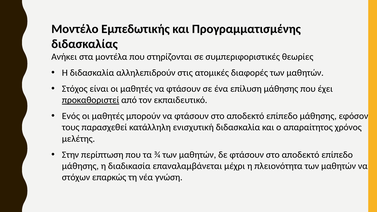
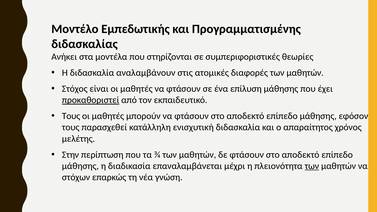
αλληλεπιδρούν: αλληλεπιδρούν -> αναλαμβάνουν (146, 73)
Ενός: Ενός -> Τους (71, 116)
των underline: none -> present (312, 166)
